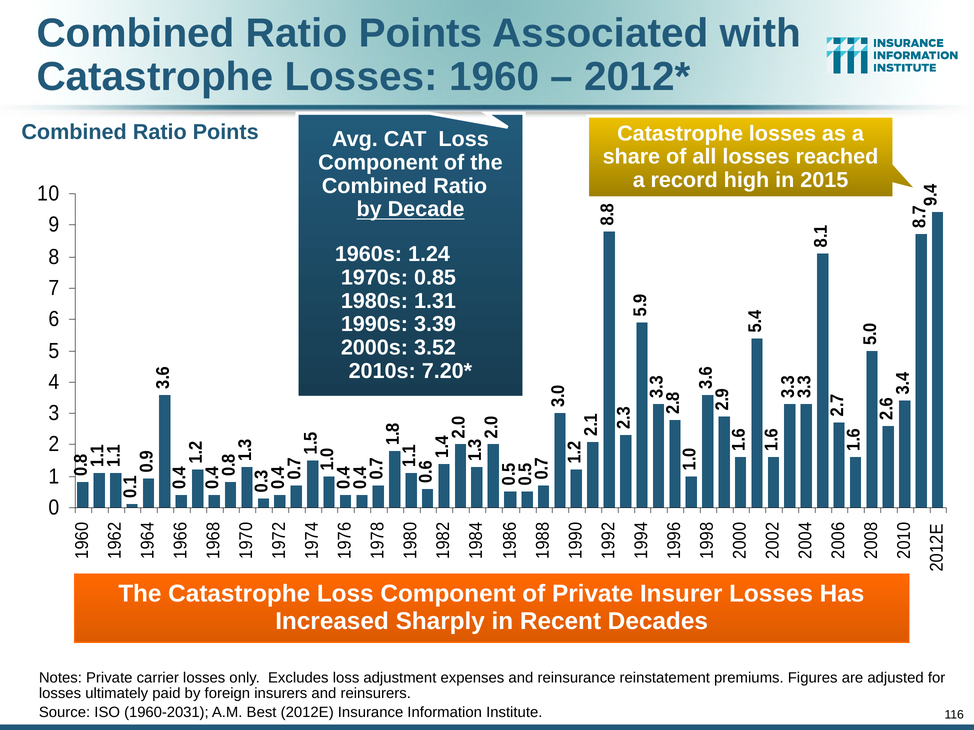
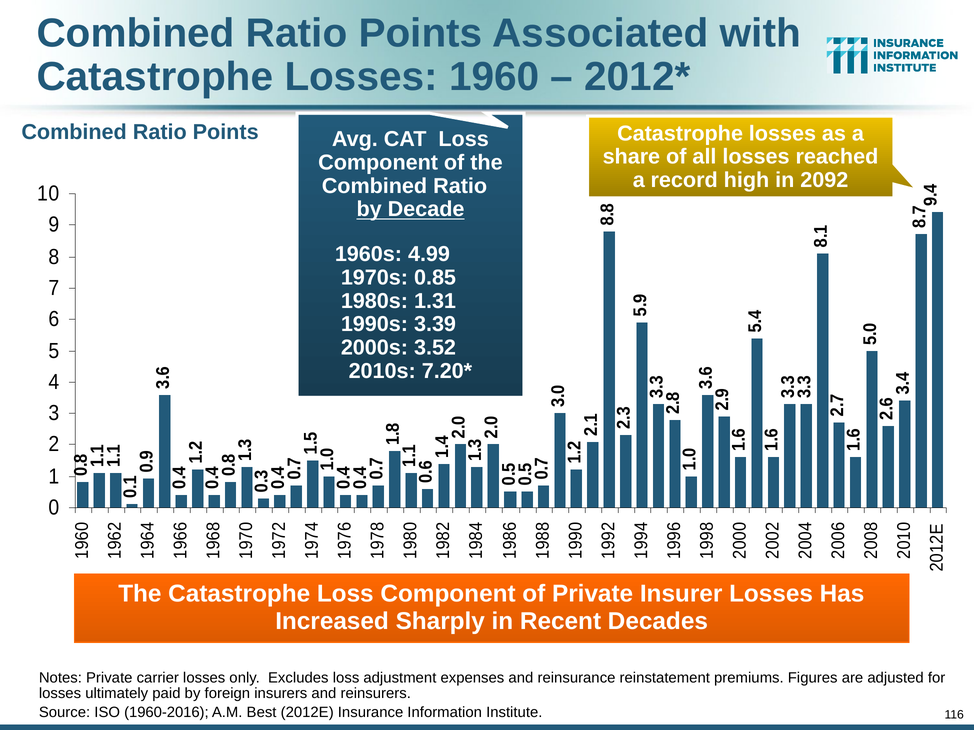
2015: 2015 -> 2092 (824, 180)
1.24: 1.24 -> 4.99 (429, 254)
1960-2031: 1960-2031 -> 1960-2016 (166, 713)
